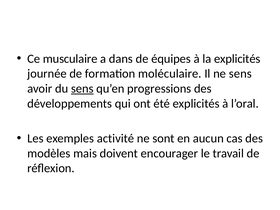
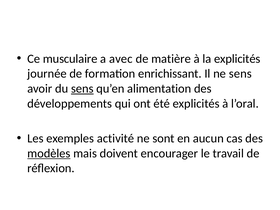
dans: dans -> avec (121, 59)
équipes: équipes -> matière (171, 59)
moléculaire: moléculaire -> enrichissant (170, 74)
progressions: progressions -> alimentation (159, 89)
modèles underline: none -> present (49, 153)
